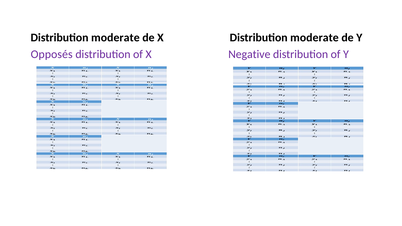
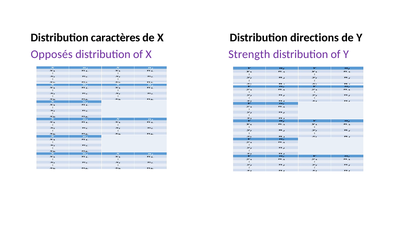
moderate: moderate -> caractères (115, 37)
X Distribution moderate: moderate -> directions (315, 37)
Negative: Negative -> Strength (249, 54)
